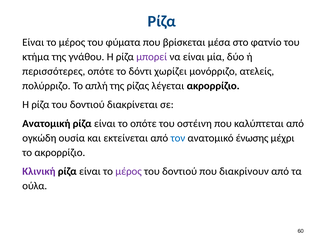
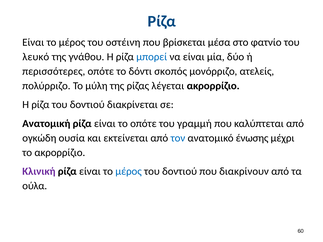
φύματα: φύματα -> οστέινη (123, 42)
κτήμα: κτήμα -> λευκό (36, 57)
μπορεί colour: purple -> blue (152, 57)
χωρίζει: χωρίζει -> σκοπός (171, 71)
απλή: απλή -> μύλη (96, 86)
οστέινη: οστέινη -> γραμμή (194, 124)
μέρος colour: purple -> blue (129, 172)
